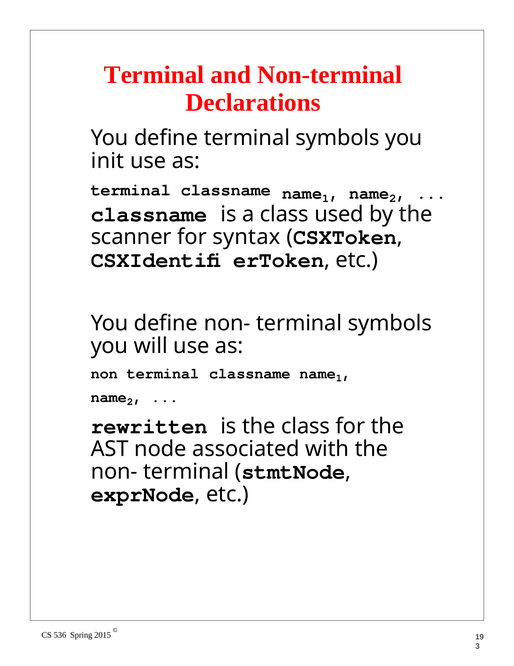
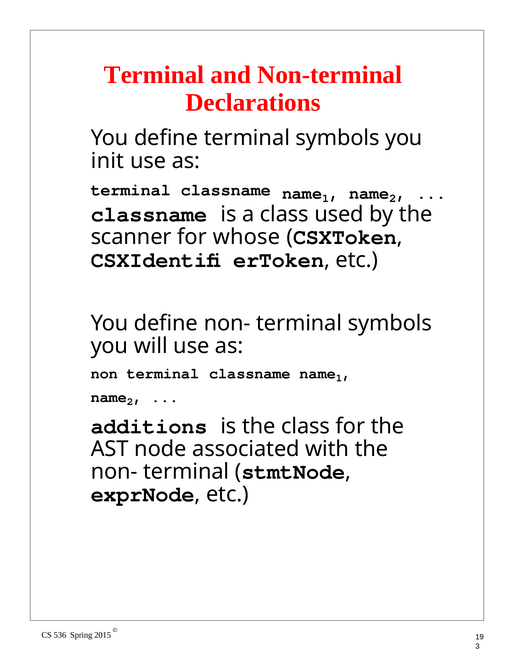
syntax: syntax -> whose (246, 237)
rewritten: rewritten -> additions (149, 426)
